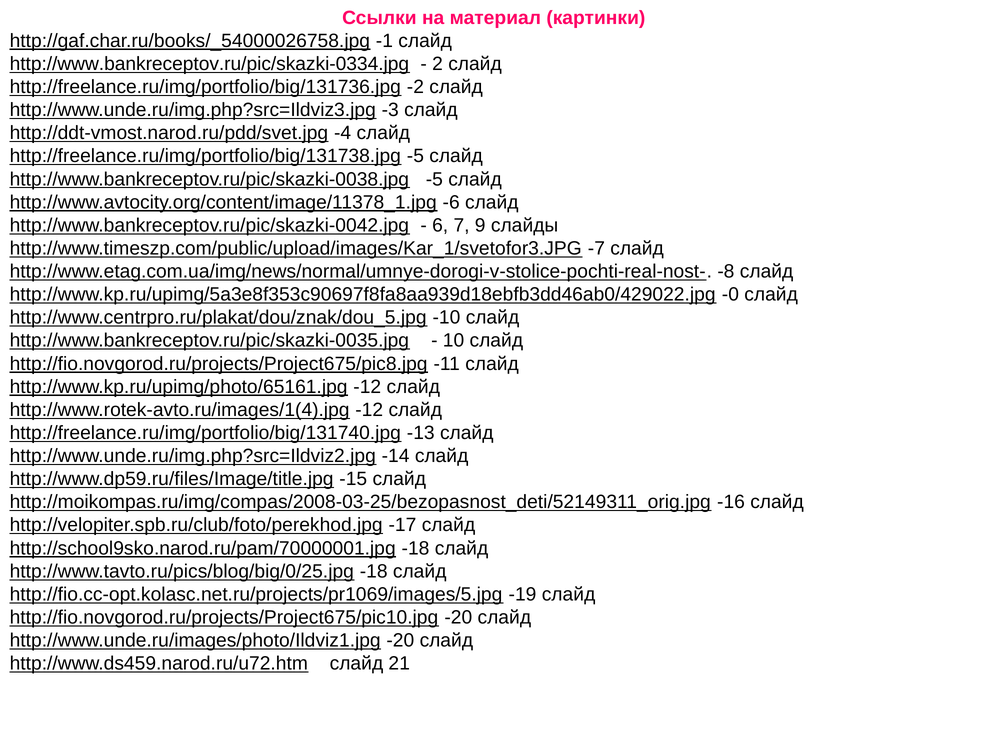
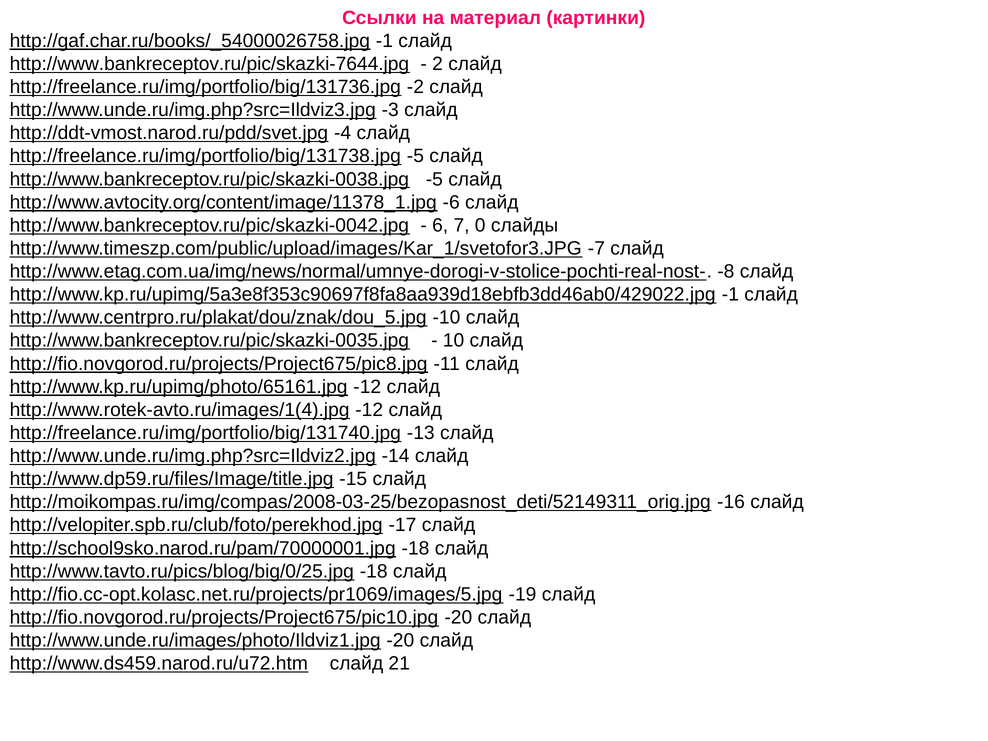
http://www.bankreceptov.ru/pic/skazki-0334.jpg: http://www.bankreceptov.ru/pic/skazki-0334.jpg -> http://www.bankreceptov.ru/pic/skazki-7644.jpg (209, 64)
9: 9 -> 0 (480, 225)
http://www.kp.ru/upimg/5a3e8f353c90697f8fa8aa939d18ebfb3dd46ab0/429022.jpg -0: -0 -> -1 (730, 294)
